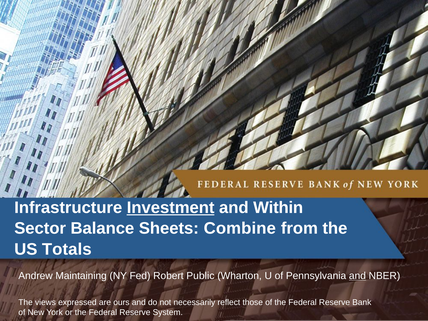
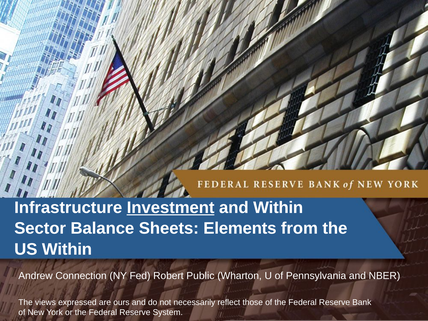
Combine: Combine -> Elements (240, 228)
US Totals: Totals -> Within (67, 249)
Maintaining: Maintaining -> Connection (81, 276)
and underline: present -> none (357, 276)
